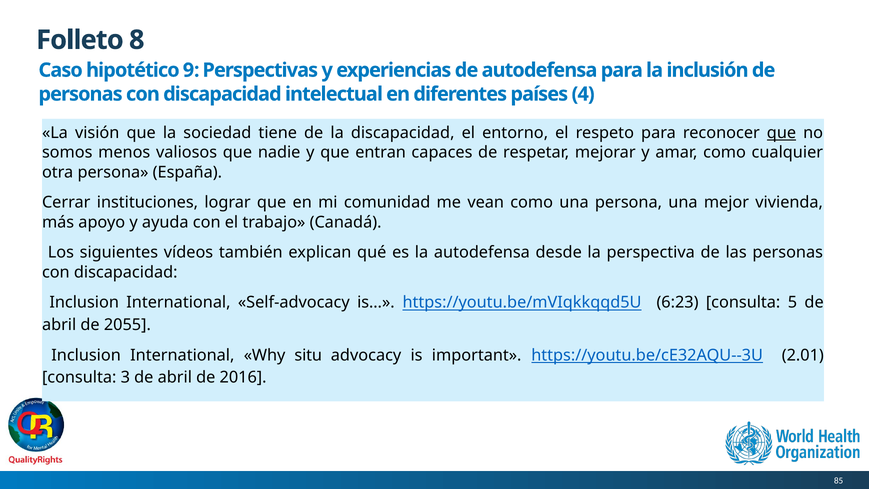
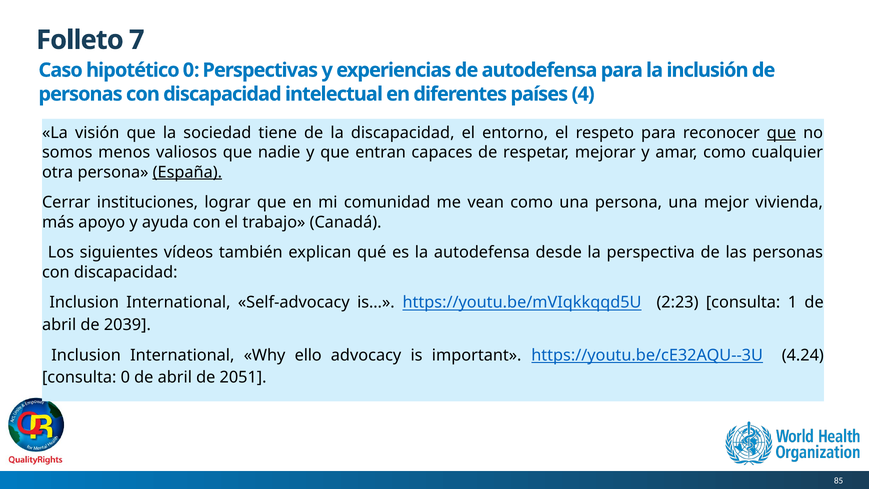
8: 8 -> 7 (137, 40)
hipotético 9: 9 -> 0 (191, 70)
España underline: none -> present (187, 172)
6:23: 6:23 -> 2:23 (678, 302)
5: 5 -> 1 (792, 302)
2055: 2055 -> 2039 (127, 325)
situ: situ -> ello (308, 355)
2.01: 2.01 -> 4.24 (803, 355)
consulta 3: 3 -> 0 (125, 377)
2016: 2016 -> 2051 (243, 377)
